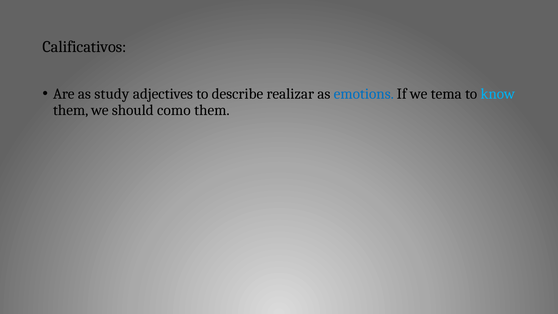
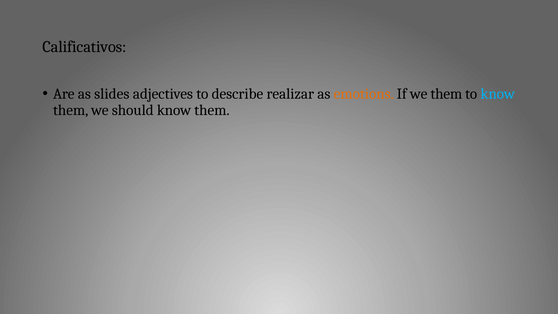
study: study -> slides (112, 94)
emotions colour: blue -> orange (364, 94)
we tema: tema -> them (446, 94)
should como: como -> know (174, 110)
